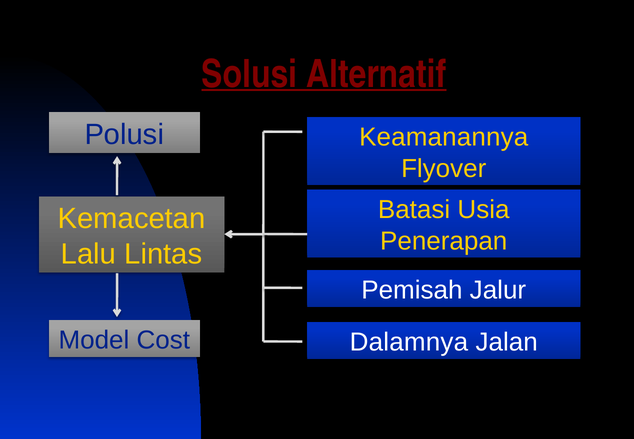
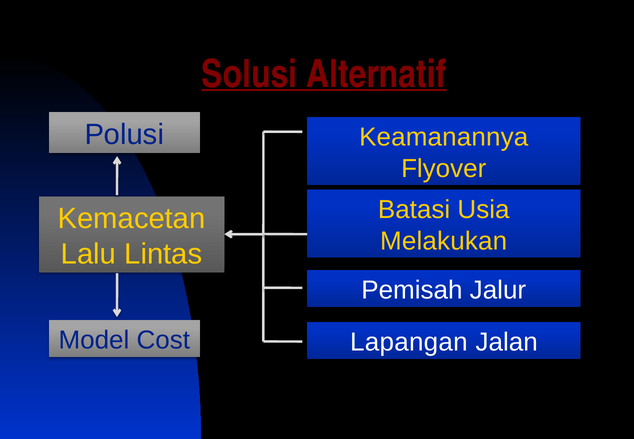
Penerapan: Penerapan -> Melakukan (444, 241)
Dalamnya: Dalamnya -> Lapangan (409, 342)
